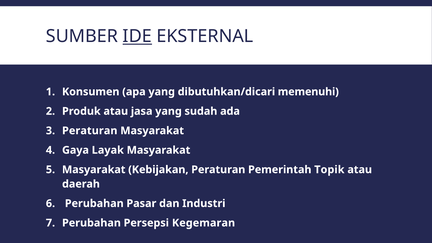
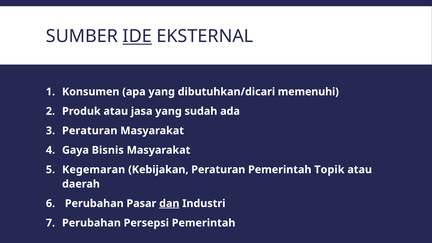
Layak: Layak -> Bisnis (108, 150)
Masyarakat: Masyarakat -> Kegemaran (94, 170)
dan underline: none -> present (169, 203)
Persepsi Kegemaran: Kegemaran -> Pemerintah (204, 223)
